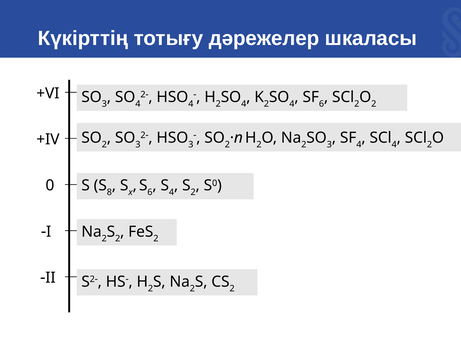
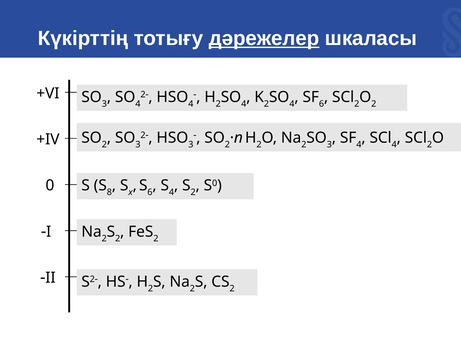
дәрежелер underline: none -> present (264, 38)
